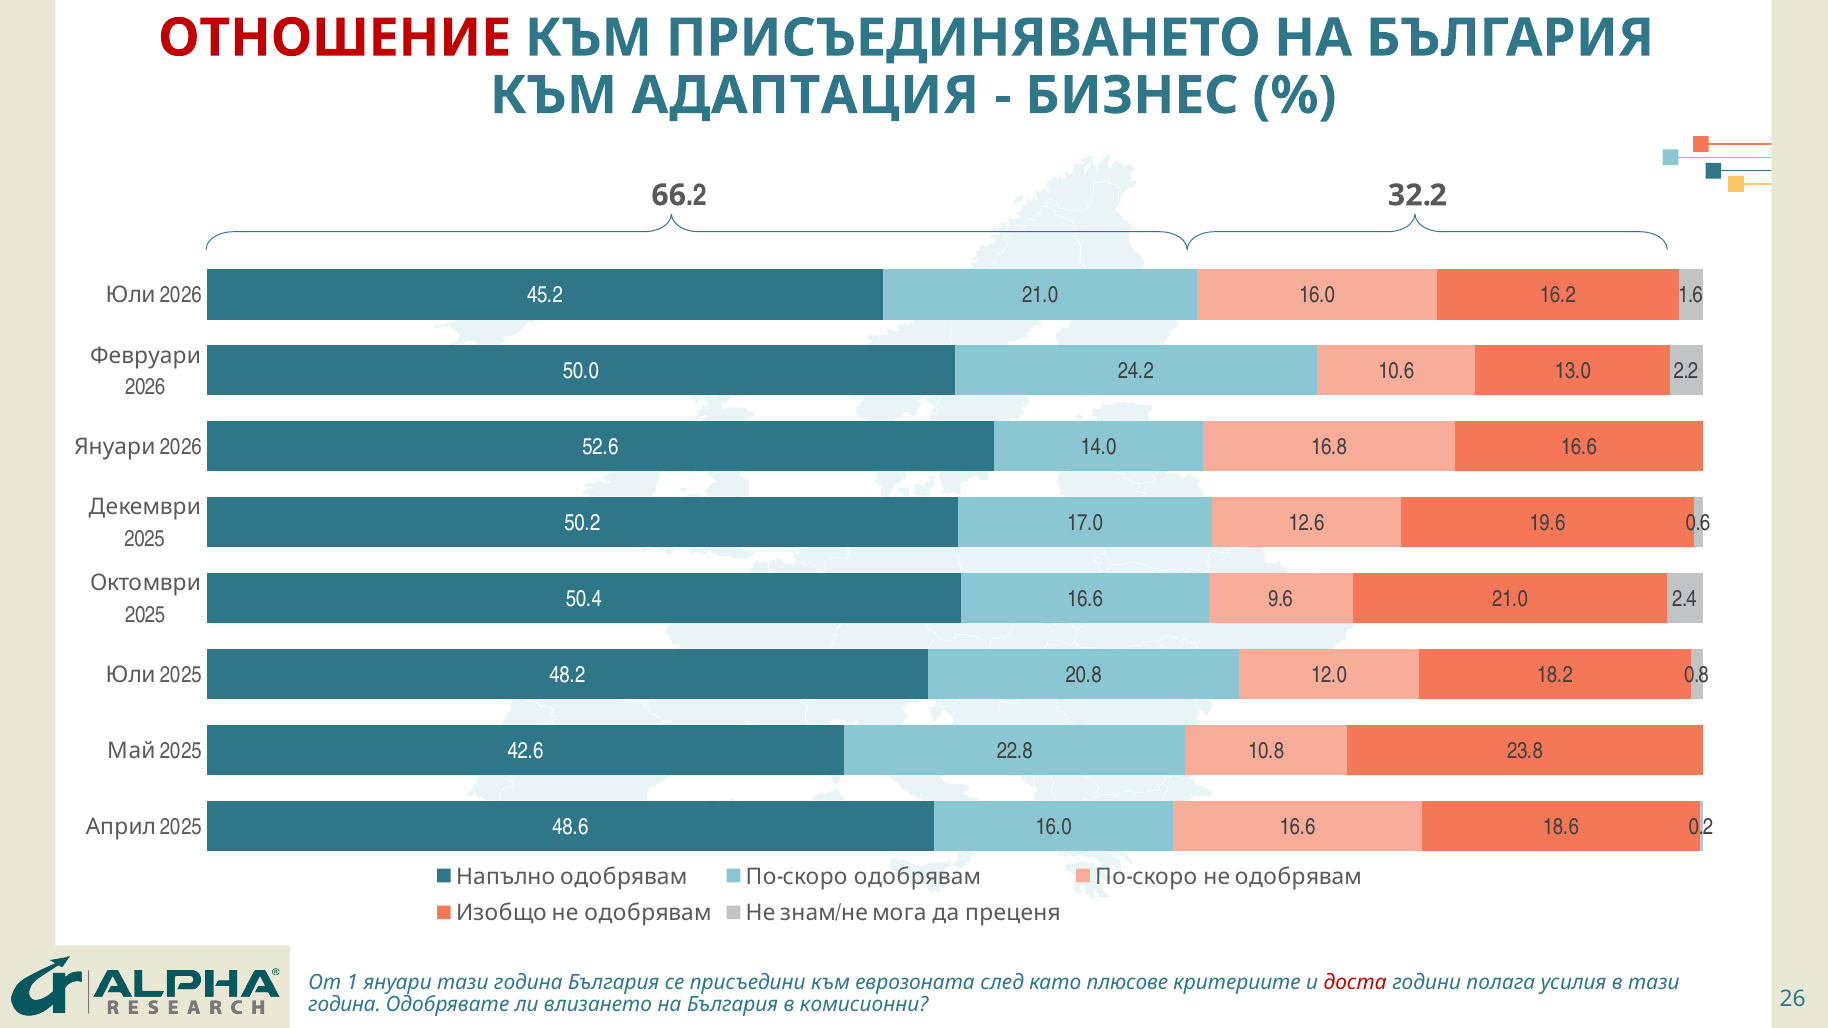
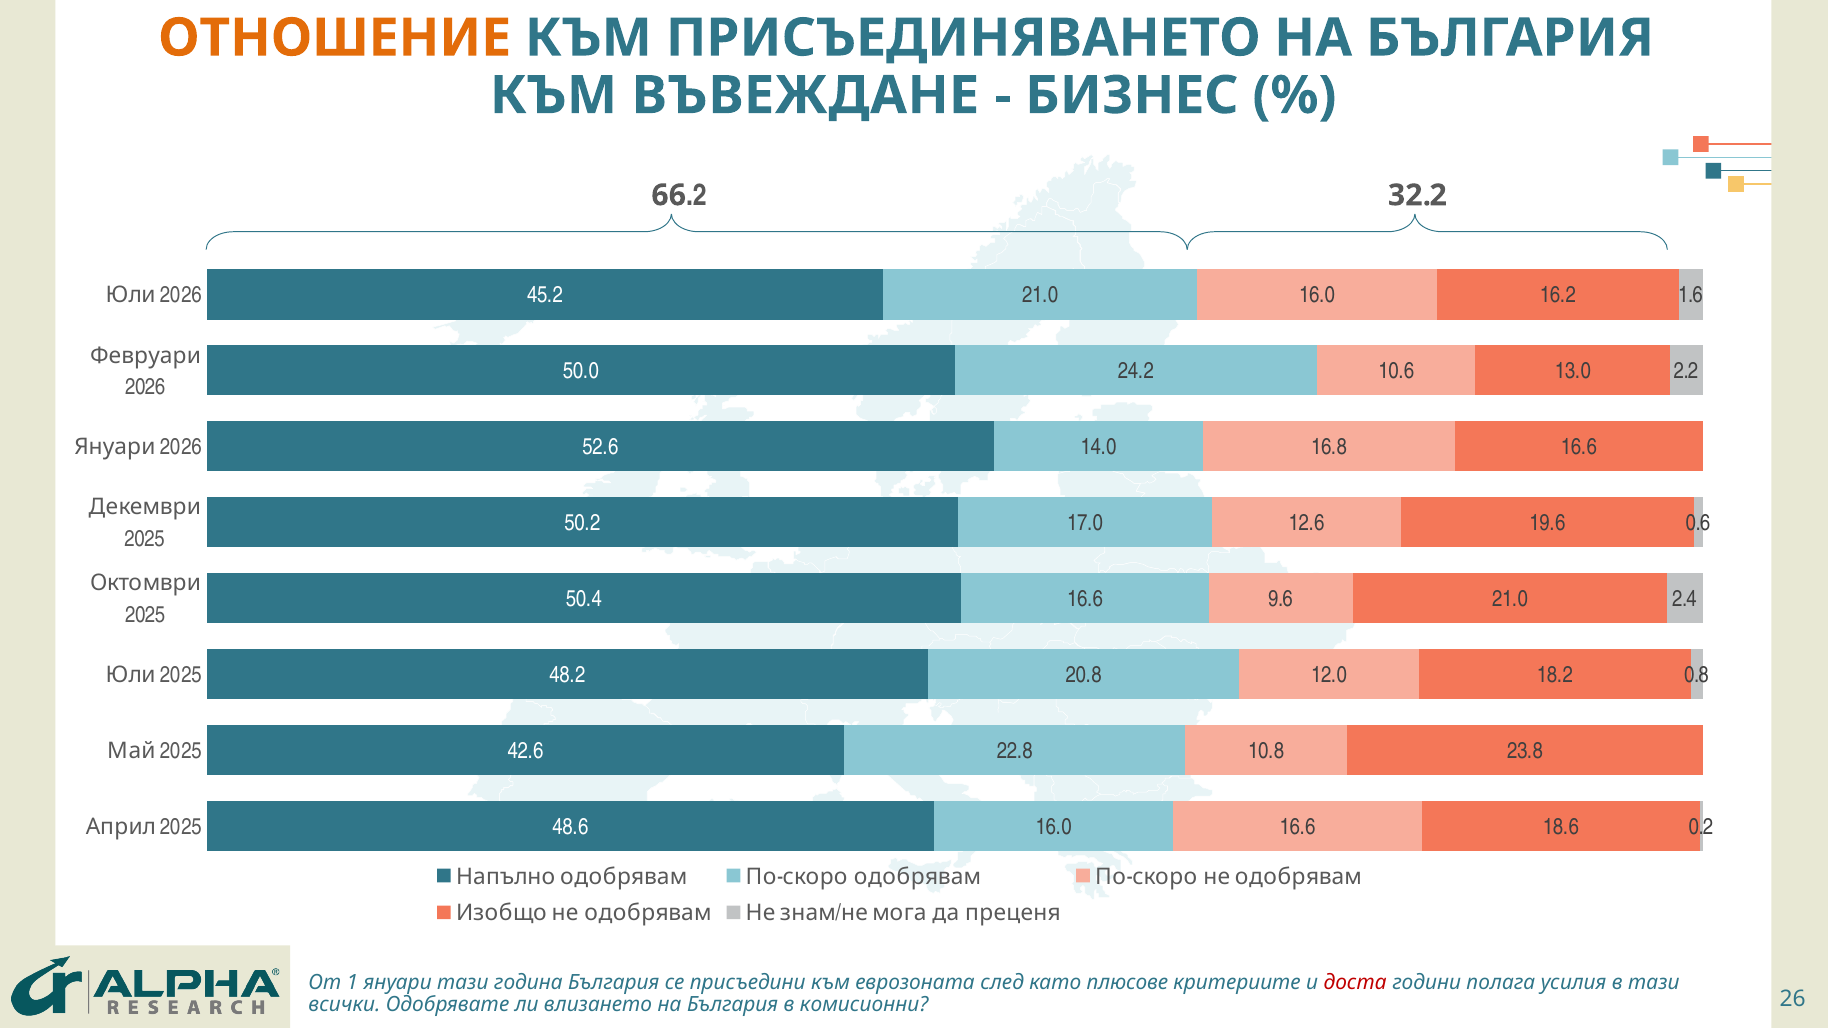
ОТНОШЕНИЕ colour: red -> orange (335, 38)
АДАПТАЦИЯ: АДАПТАЦИЯ -> ВЪВЕЖДАНЕ (805, 96)
година: година -> всички (344, 1005)
